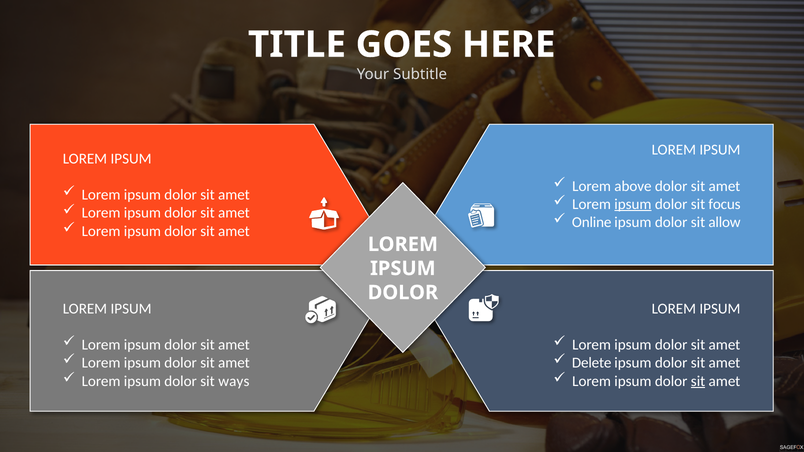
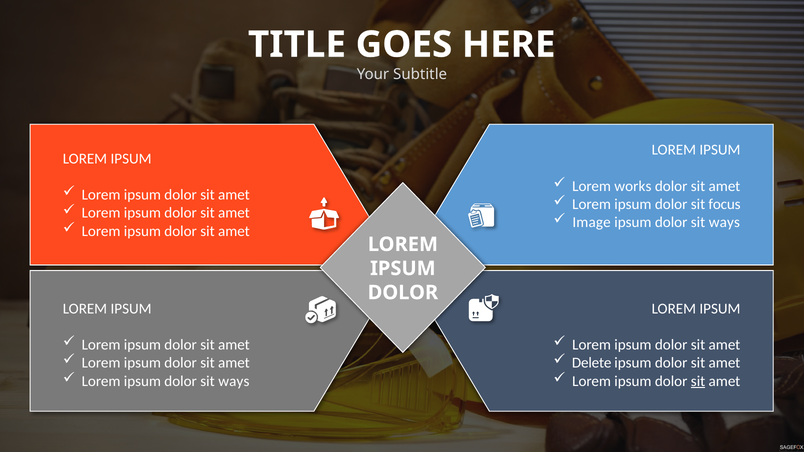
above: above -> works (633, 186)
ipsum underline: present -> none (633, 204)
Online: Online -> Image (592, 222)
allow: allow -> ways (724, 222)
